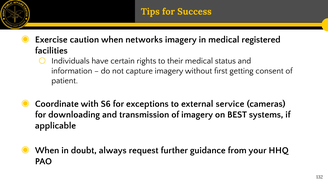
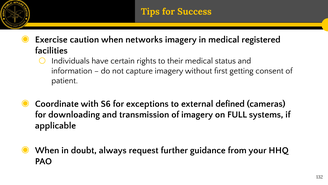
service: service -> defined (230, 103)
BEST: BEST -> FULL (237, 114)
